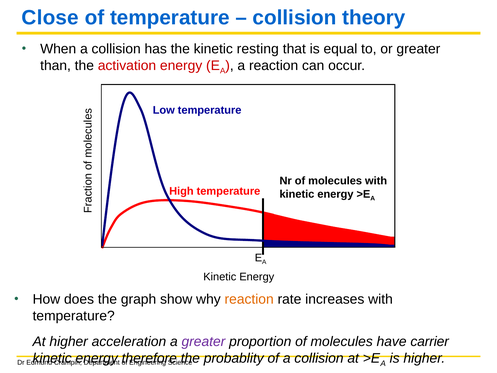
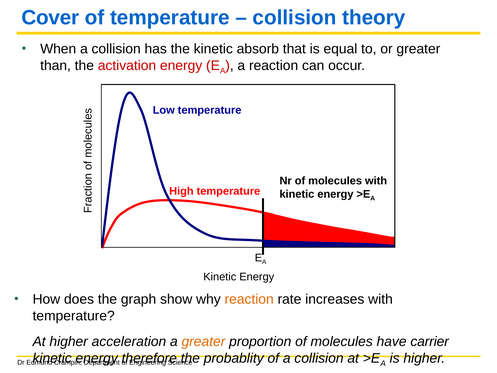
Close: Close -> Cover (50, 18)
resting: resting -> absorb (258, 49)
greater colour: purple -> orange (203, 341)
